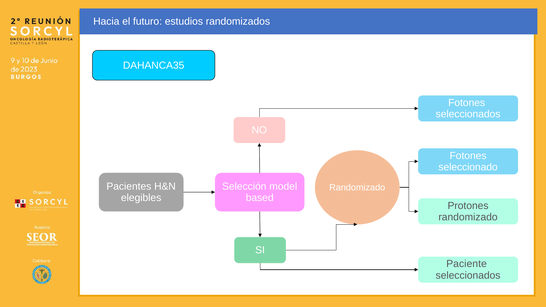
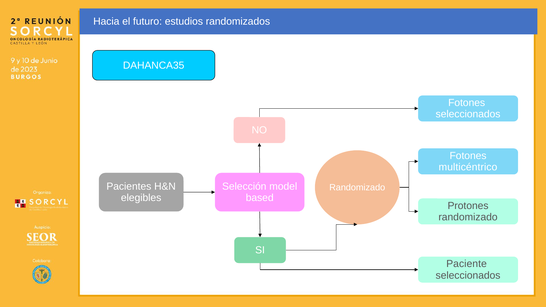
seleccionado: seleccionado -> multicéntrico (468, 167)
